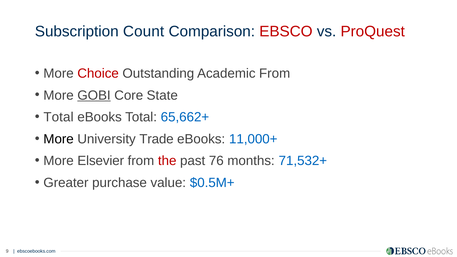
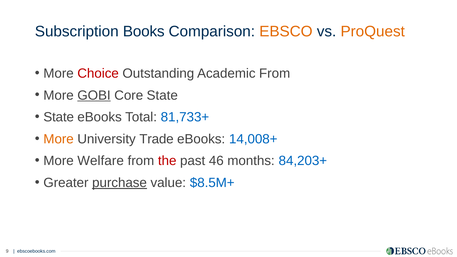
Count: Count -> Books (144, 31)
EBSCO colour: red -> orange (286, 31)
ProQuest colour: red -> orange (373, 31)
Total: Total -> State (59, 117)
65,662+: 65,662+ -> 81,733+ (185, 117)
More colour: black -> orange (59, 139)
11,000+: 11,000+ -> 14,008+ (253, 139)
Elsevier: Elsevier -> Welfare (101, 161)
76: 76 -> 46 (216, 161)
71,532+: 71,532+ -> 84,203+ (303, 161)
purchase underline: none -> present (120, 183)
$0.5M+: $0.5M+ -> $8.5M+ (212, 183)
